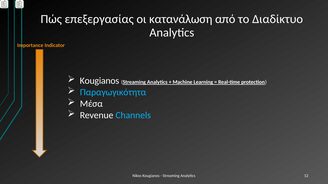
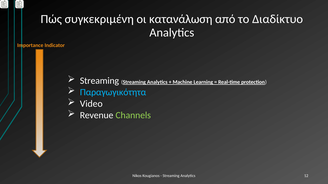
επεξεργασίας: επεξεργασίας -> συγκεκριμένη (99, 19)
Kougianos: Kougianos -> Streaming (99, 81)
Μέσα: Μέσα -> Video (91, 104)
Channels colour: light blue -> light green (133, 116)
